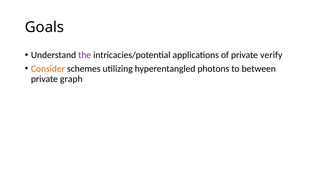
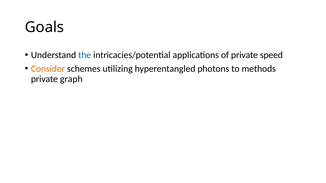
the colour: purple -> blue (85, 55)
verify: verify -> speed (271, 55)
between: between -> methods (259, 69)
